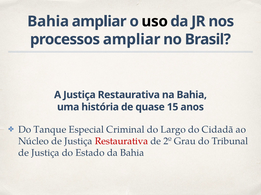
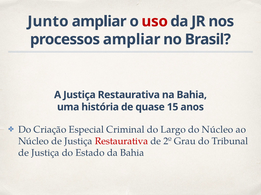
Bahia: Bahia -> Junto (48, 21)
uso colour: black -> red (155, 21)
Tanque: Tanque -> Criação (50, 130)
do Cidadã: Cidadã -> Núcleo (218, 130)
